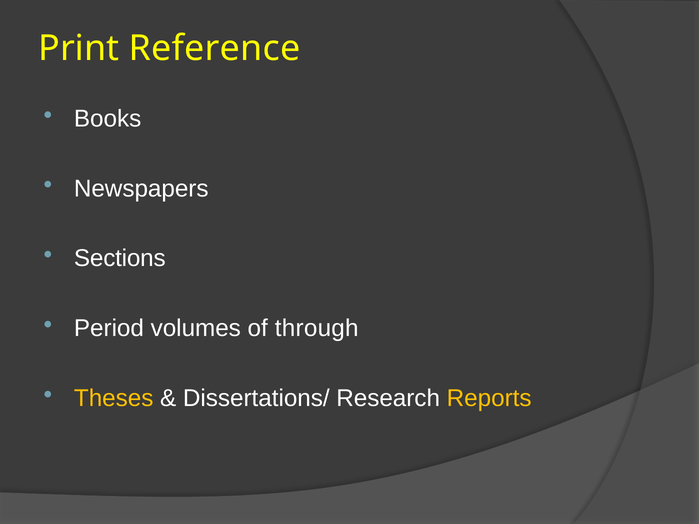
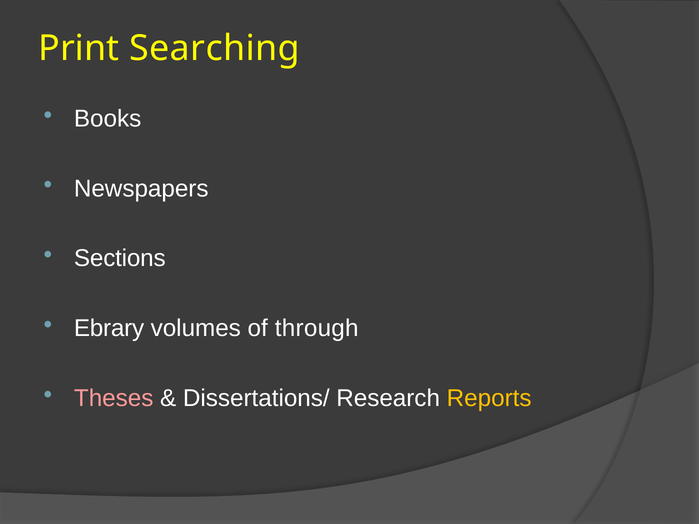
Reference: Reference -> Searching (215, 48)
Period: Period -> Ebrary (109, 328)
Theses colour: yellow -> pink (114, 398)
